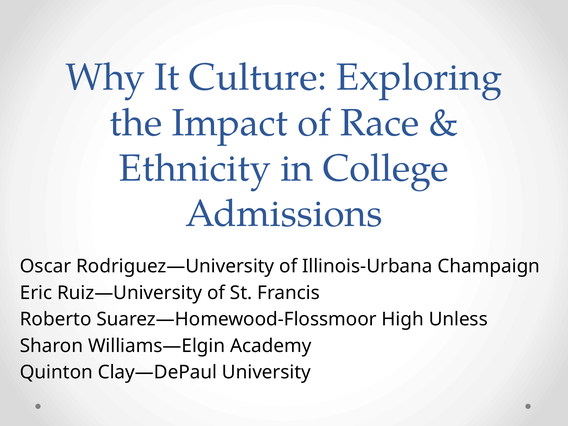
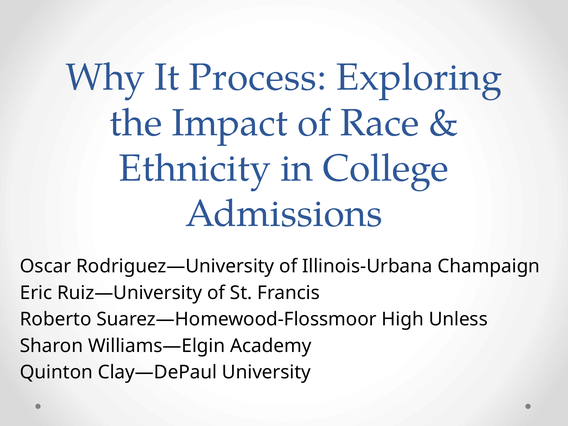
Culture: Culture -> Process (258, 77)
